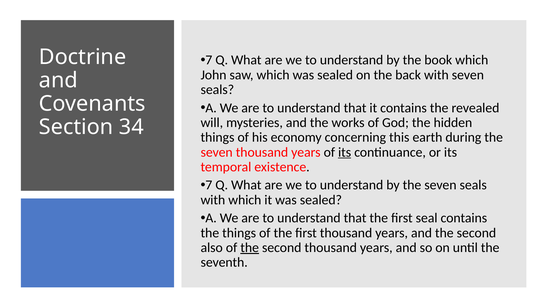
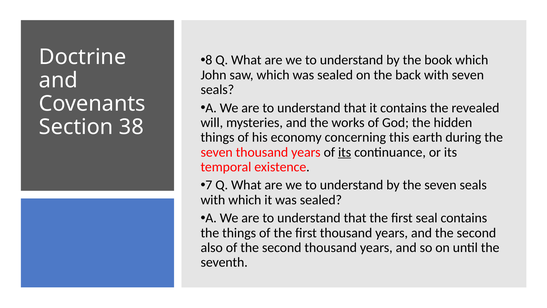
7: 7 -> 8 (209, 60)
34: 34 -> 38 (131, 127)
the underline: present -> none (250, 247)
